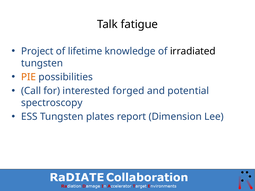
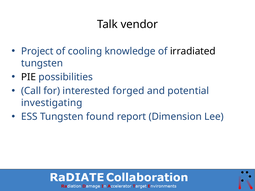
fatigue: fatigue -> vendor (139, 24)
lifetime: lifetime -> cooling (85, 51)
PIE colour: orange -> black (29, 77)
spectroscopy: spectroscopy -> investigating (52, 103)
plates: plates -> found (100, 117)
